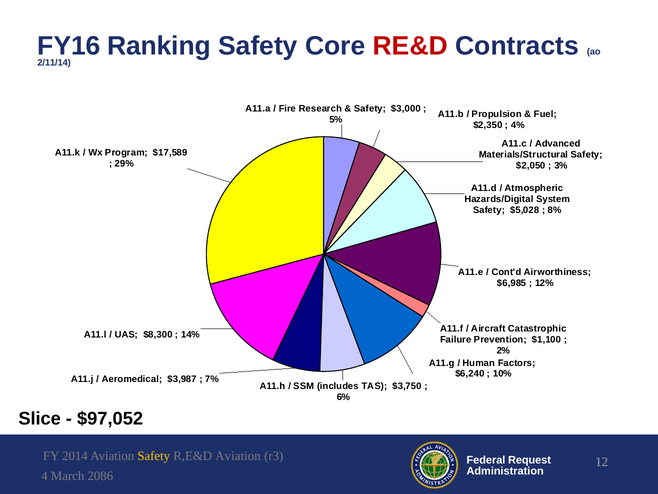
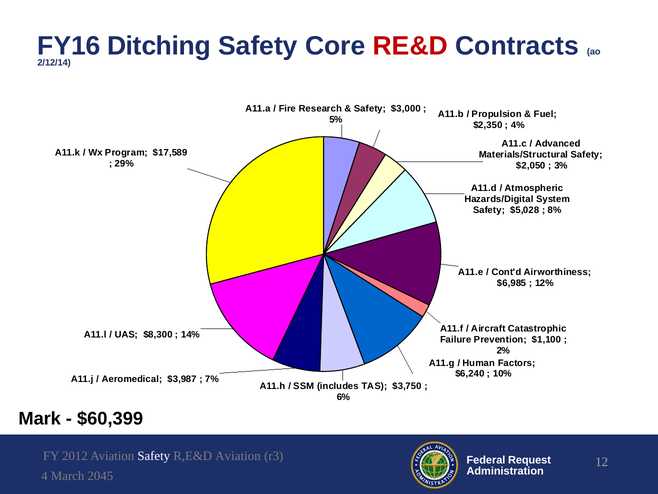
Ranking: Ranking -> Ditching (159, 46)
2/11/14: 2/11/14 -> 2/12/14 (54, 63)
Slice: Slice -> Mark (40, 418)
$97,052: $97,052 -> $60,399 (110, 418)
2014: 2014 -> 2012 (75, 456)
Safety colour: yellow -> white (154, 456)
2086: 2086 -> 2045 (100, 475)
